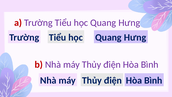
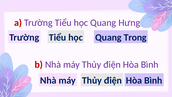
Hưng: Hưng -> Trong (135, 37)
